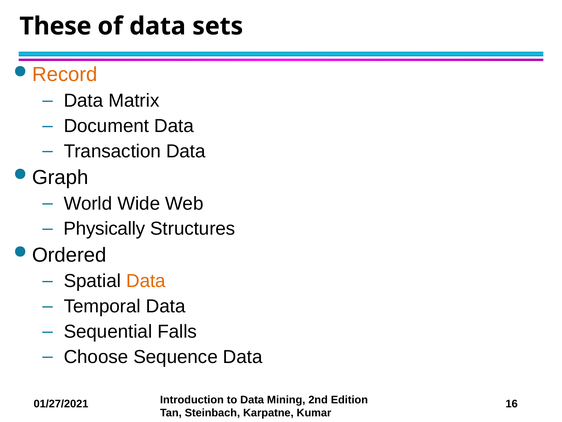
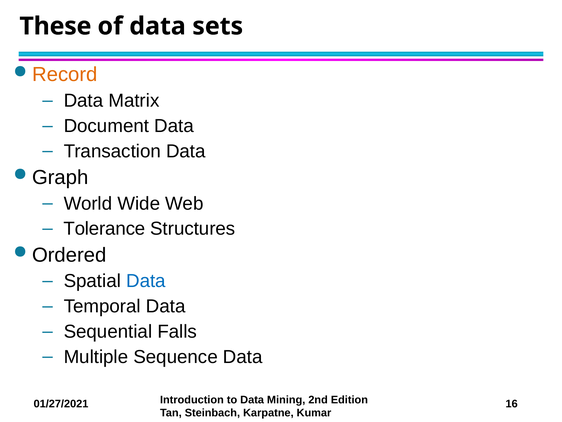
Physically: Physically -> Tolerance (104, 228)
Data colour: orange -> blue (146, 281)
Choose: Choose -> Multiple (96, 356)
